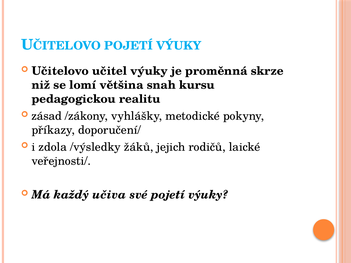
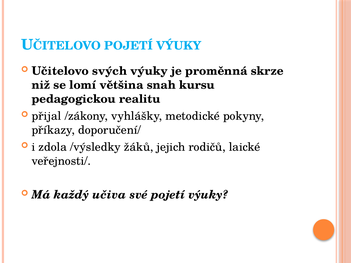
učitel: učitel -> svých (110, 71)
zásad: zásad -> přijal (46, 116)
